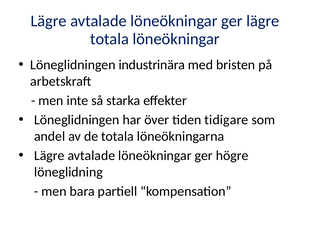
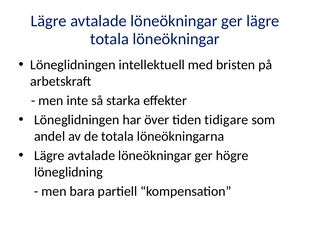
industrinära: industrinära -> intellektuell (152, 65)
